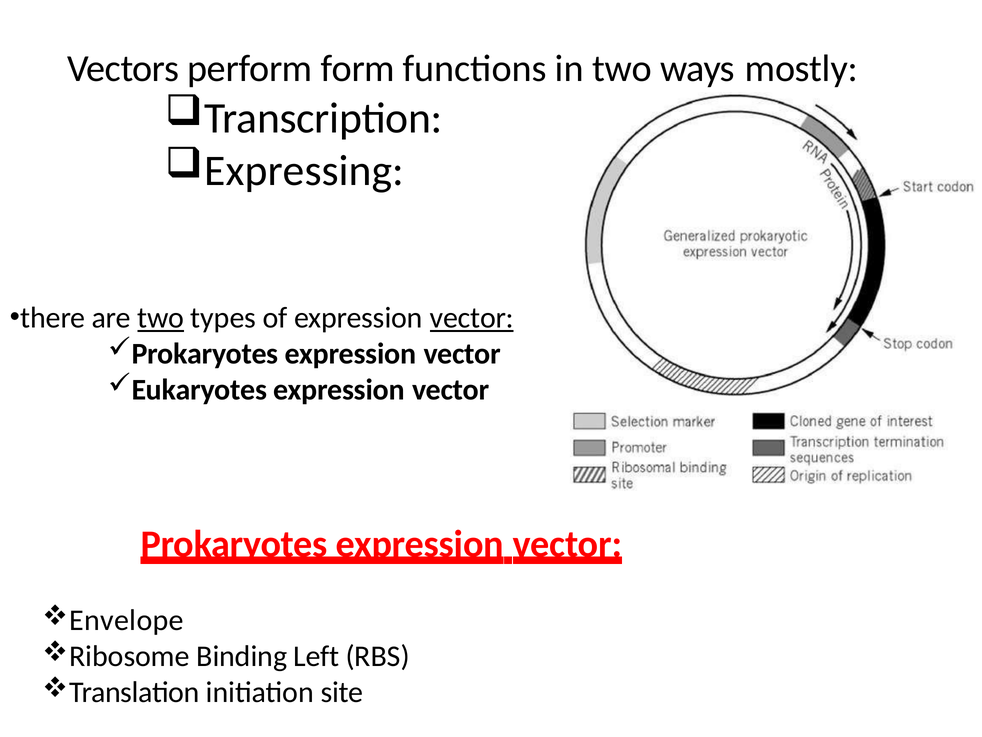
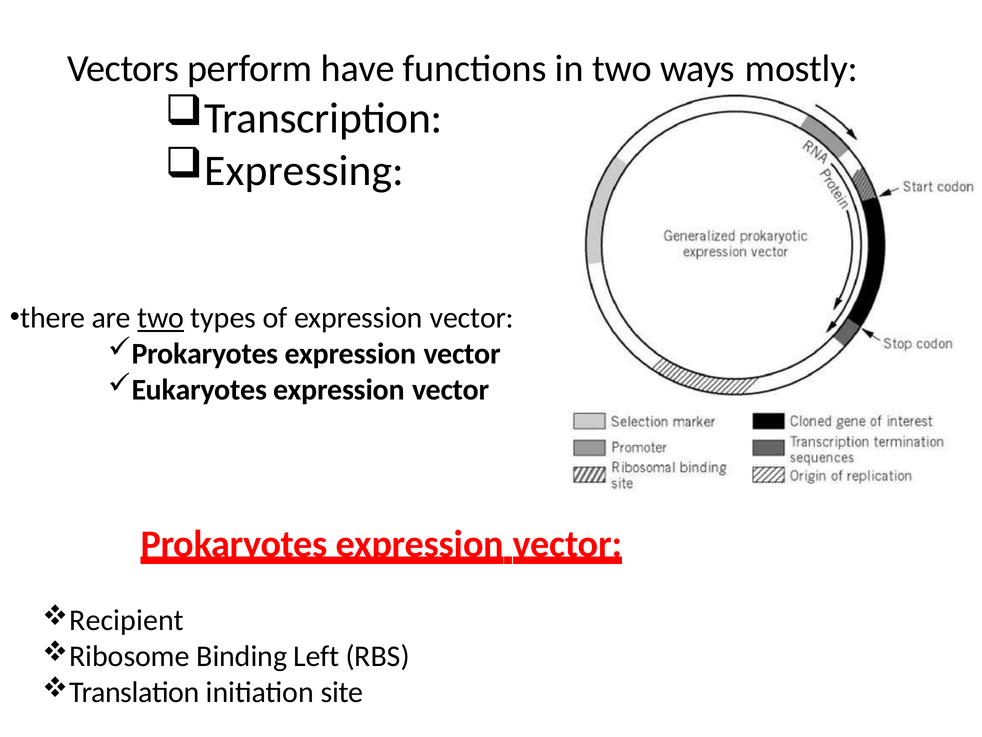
form: form -> have (358, 69)
vector underline: present -> none (472, 318)
Envelope: Envelope -> Recipient (127, 620)
